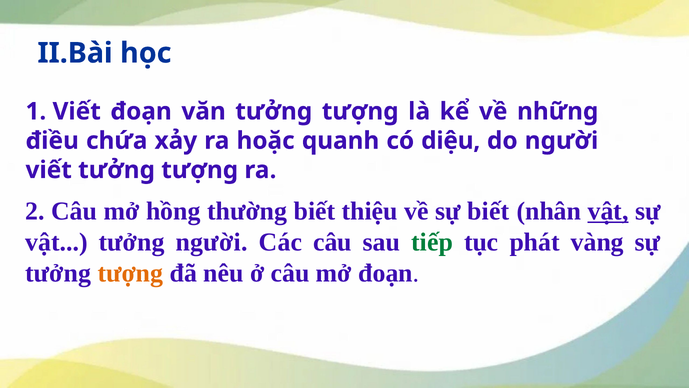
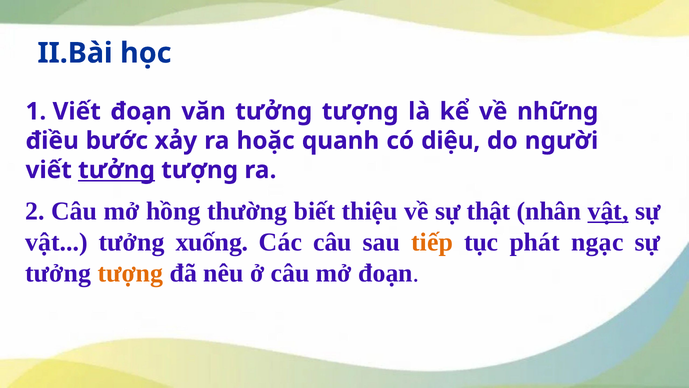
chứa: chứa -> bước (117, 141)
tưởng underline: none -> present (117, 170)
sự biết: biết -> thật (489, 211)
tưởng người: người -> xuống (212, 242)
tiếp colour: green -> orange (432, 242)
vàng: vàng -> ngạc (597, 242)
